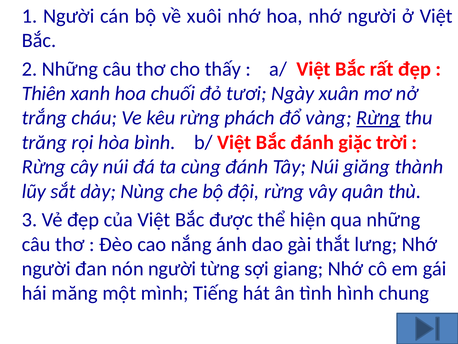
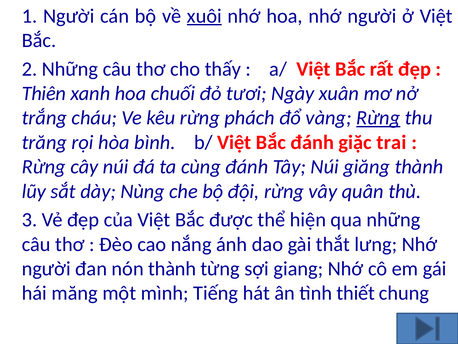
xuôi underline: none -> present (204, 16)
trời: trời -> trai (392, 142)
nón người: người -> thành (172, 268)
hình: hình -> thiết (356, 293)
